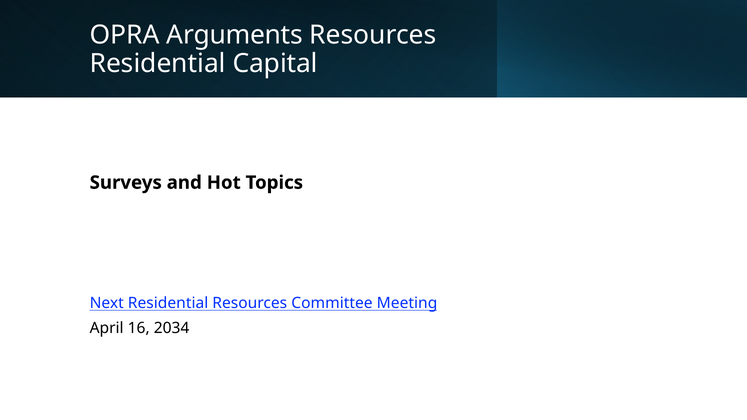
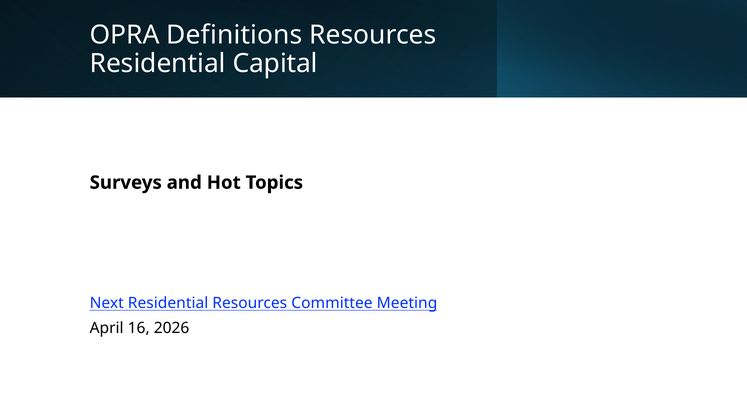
Arguments: Arguments -> Definitions (234, 35)
2034: 2034 -> 2026 (172, 328)
